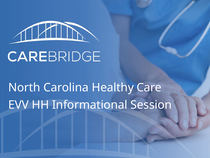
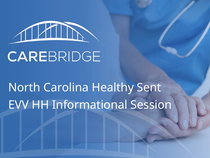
Care: Care -> Sent (149, 87)
